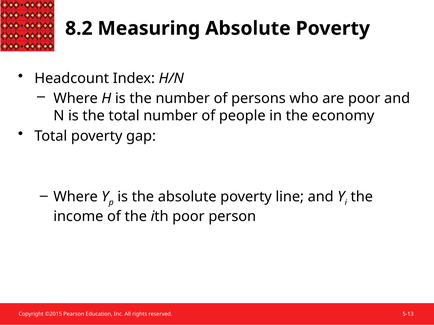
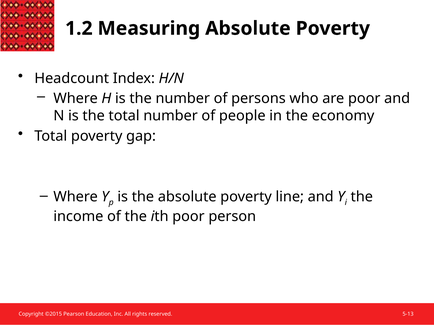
8.2: 8.2 -> 1.2 (79, 28)
